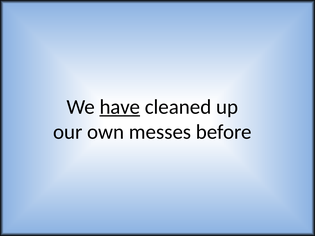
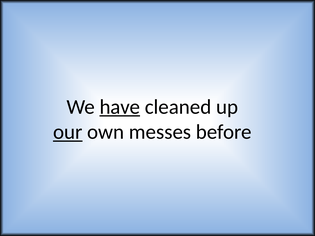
our underline: none -> present (68, 132)
